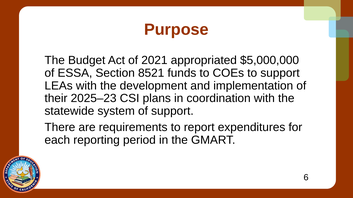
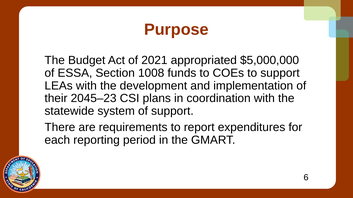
8521: 8521 -> 1008 (151, 73)
2025–23: 2025–23 -> 2045–23 (94, 99)
